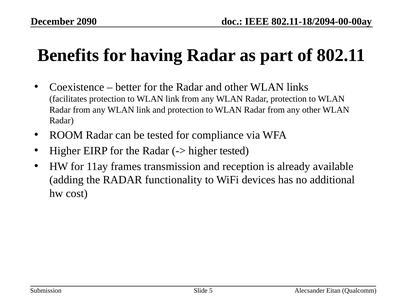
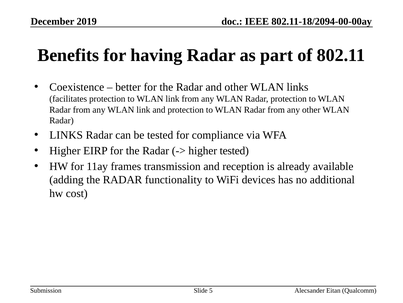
2090: 2090 -> 2019 (87, 22)
ROOM: ROOM -> LINKS (66, 135)
